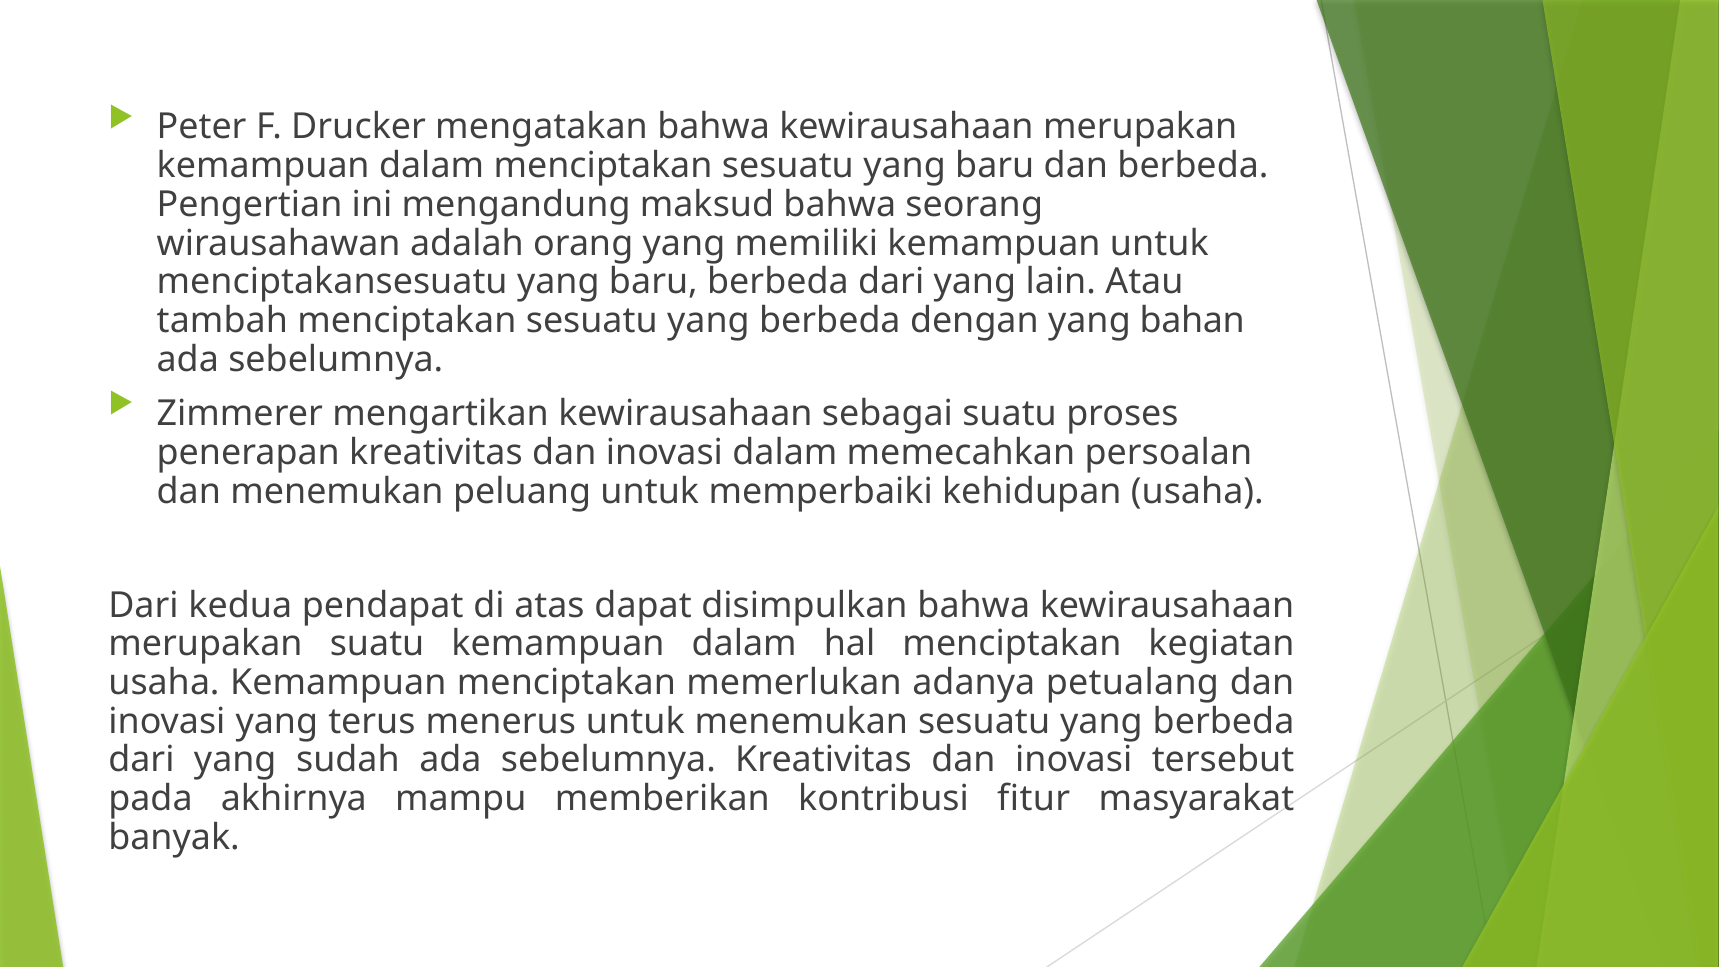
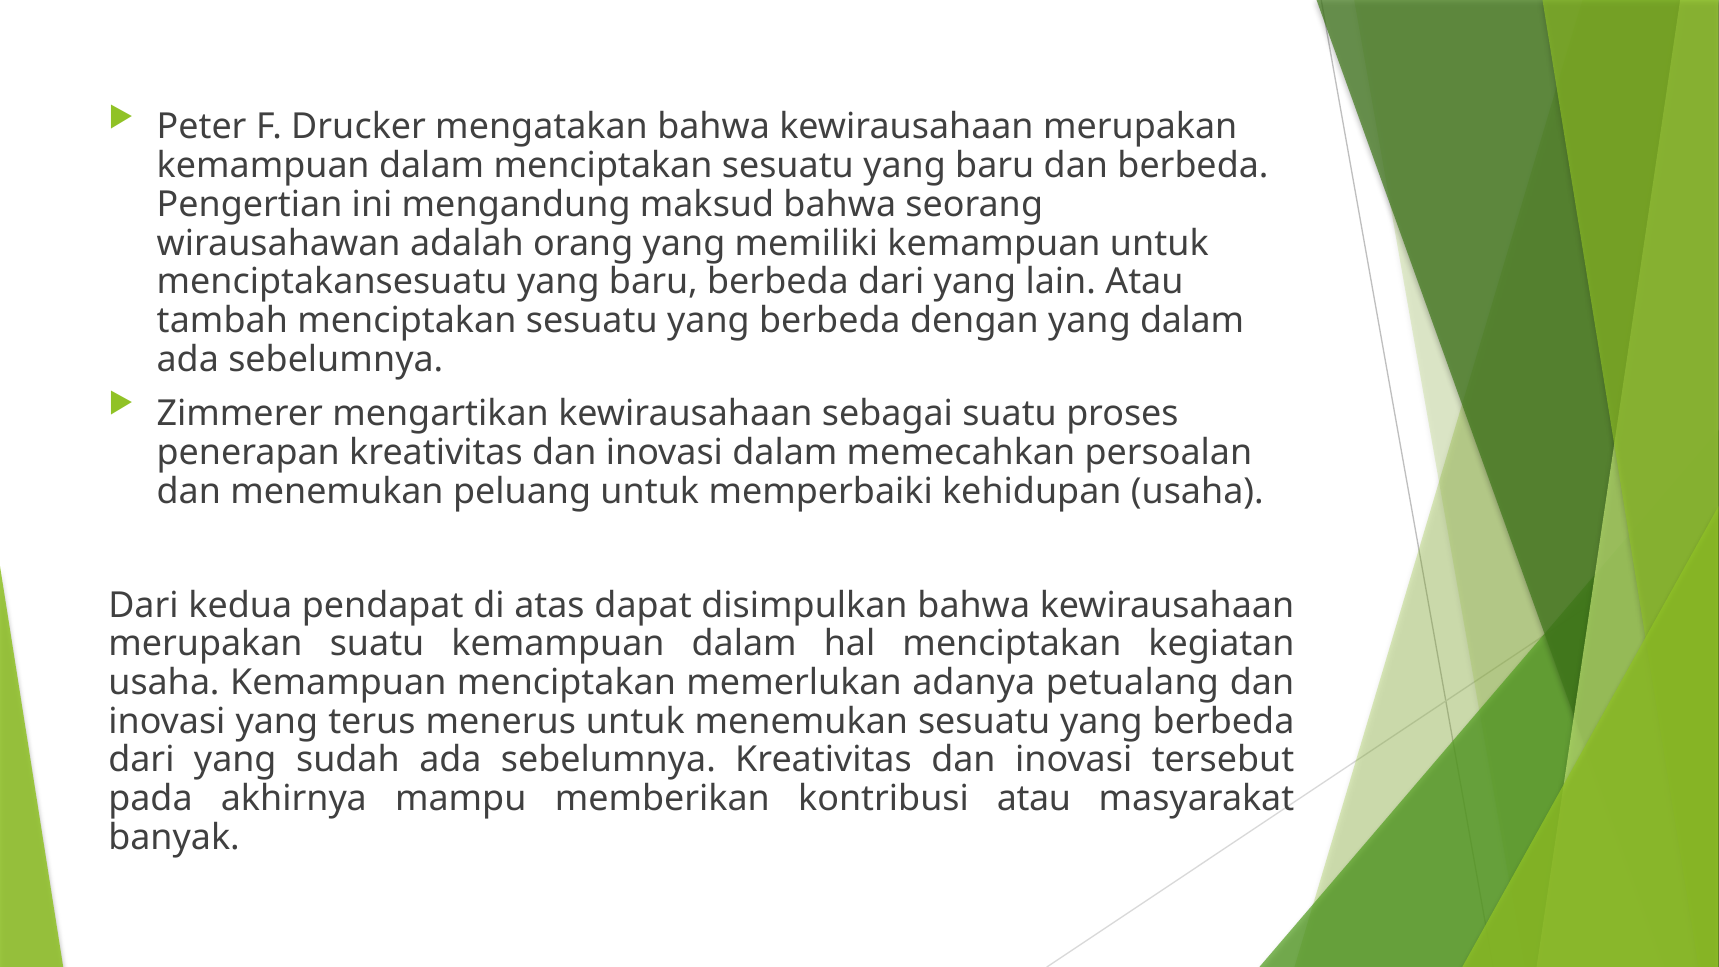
yang bahan: bahan -> dalam (1192, 321)
kontribusi fitur: fitur -> atau (1034, 799)
